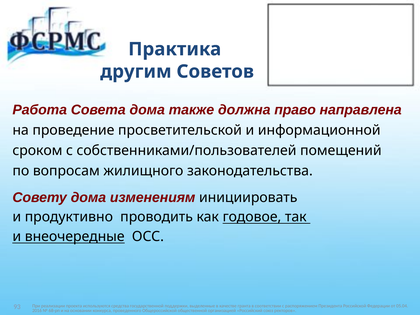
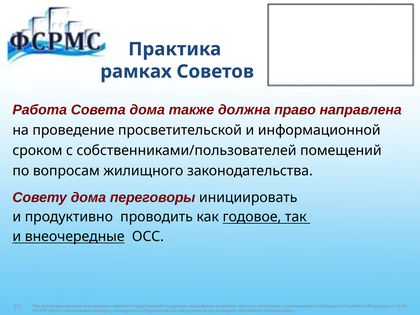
другим: другим -> рамках (136, 72)
изменениям: изменениям -> переговоры (153, 197)
